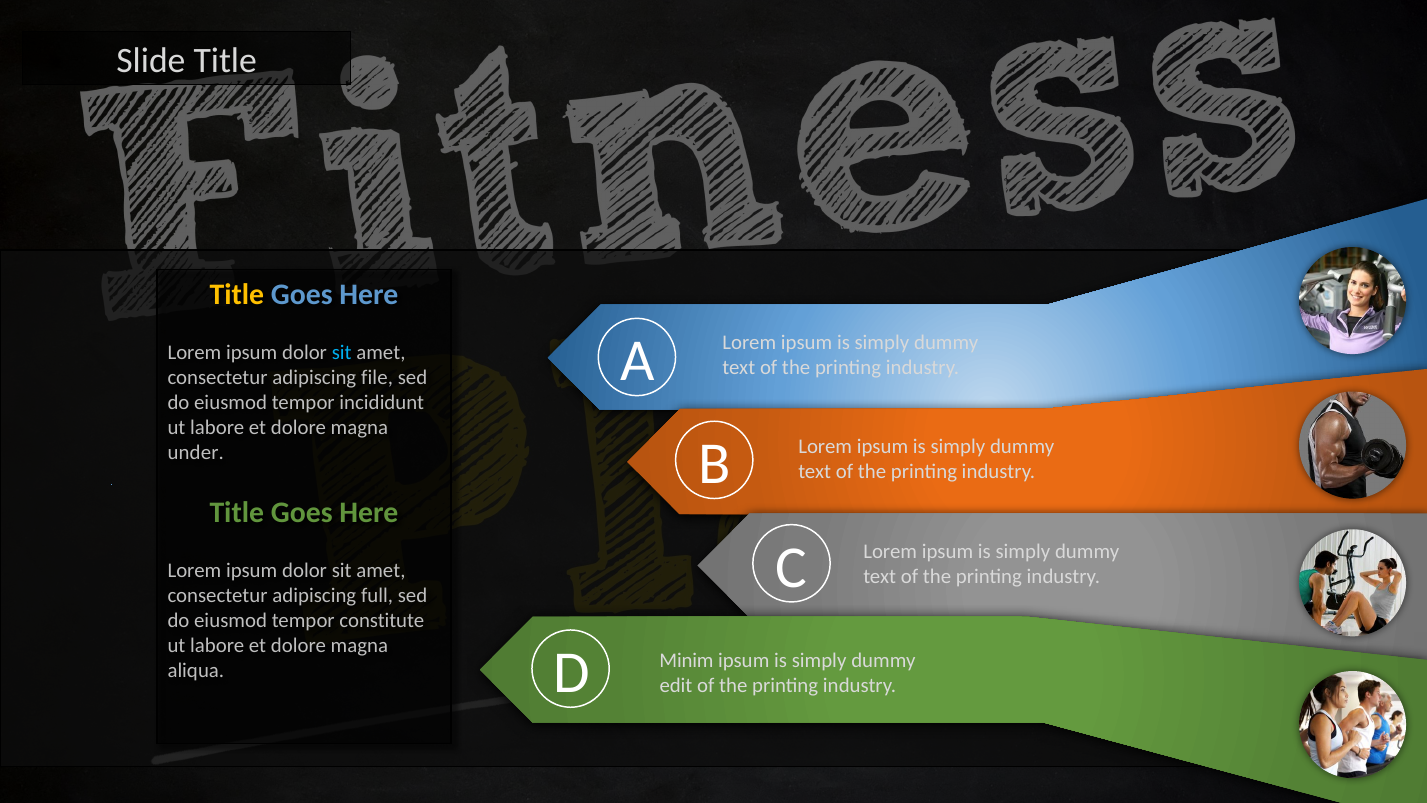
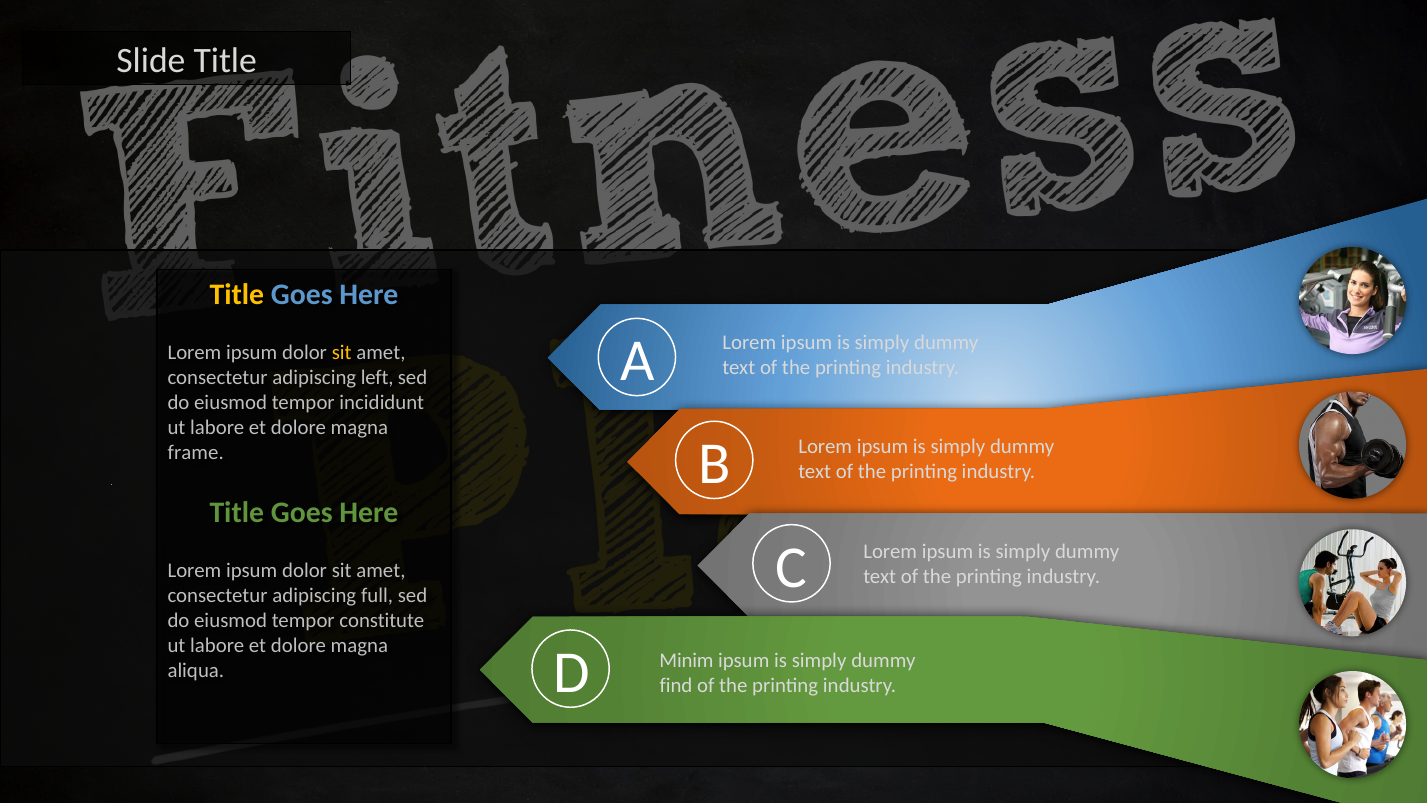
sit colour: light blue -> yellow (342, 353)
file: file -> left (377, 378)
under: under -> frame (196, 453)
edit: edit -> find (676, 685)
